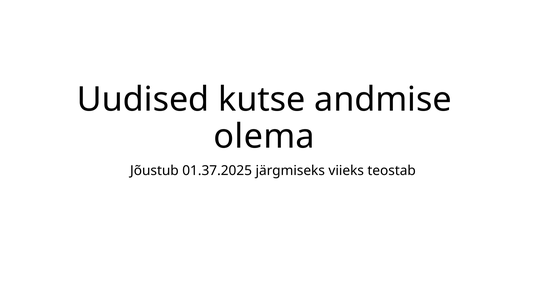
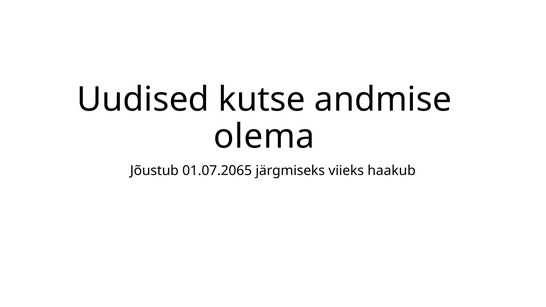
01.37.2025: 01.37.2025 -> 01.07.2065 (217, 171)
teostab: teostab -> haakub (392, 171)
